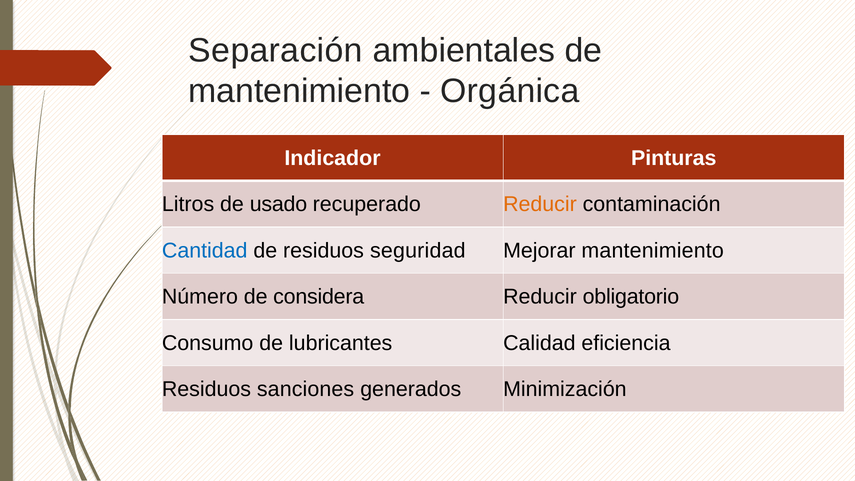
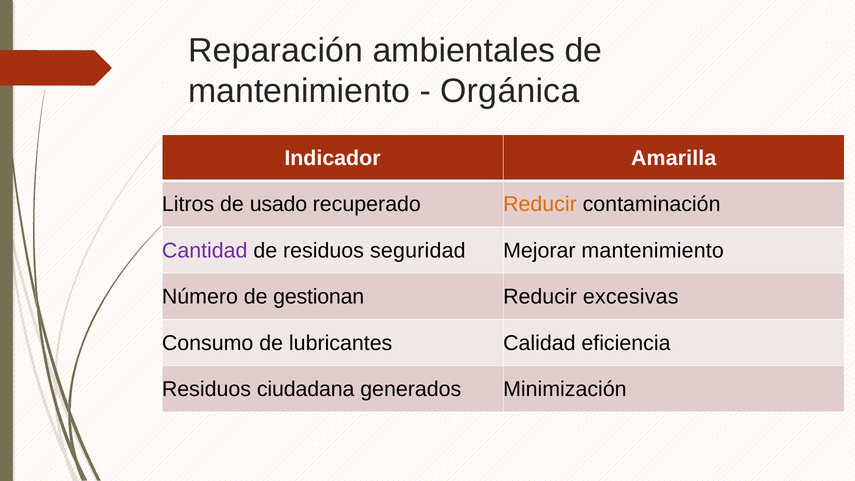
Separación: Separación -> Reparación (276, 50)
Pinturas: Pinturas -> Amarilla (674, 158)
Cantidad colour: blue -> purple (205, 251)
considera: considera -> gestionan (319, 297)
obligatorio: obligatorio -> excesivas (631, 297)
sanciones: sanciones -> ciudadana (306, 389)
